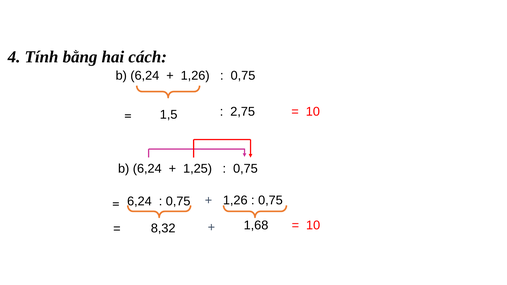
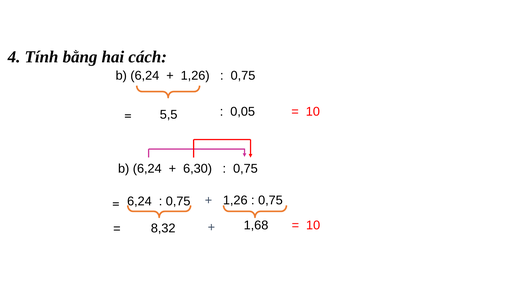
2,75: 2,75 -> 0,05 (243, 112)
1,5: 1,5 -> 5,5 (169, 115)
1,25: 1,25 -> 6,30 (198, 169)
